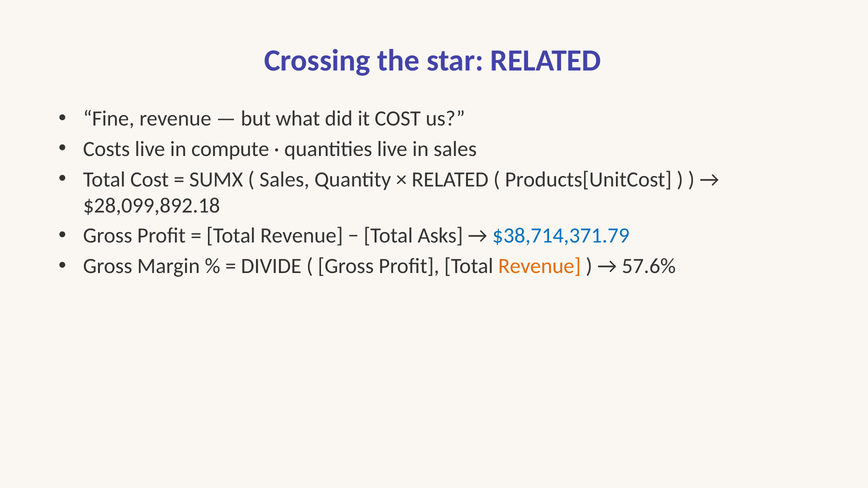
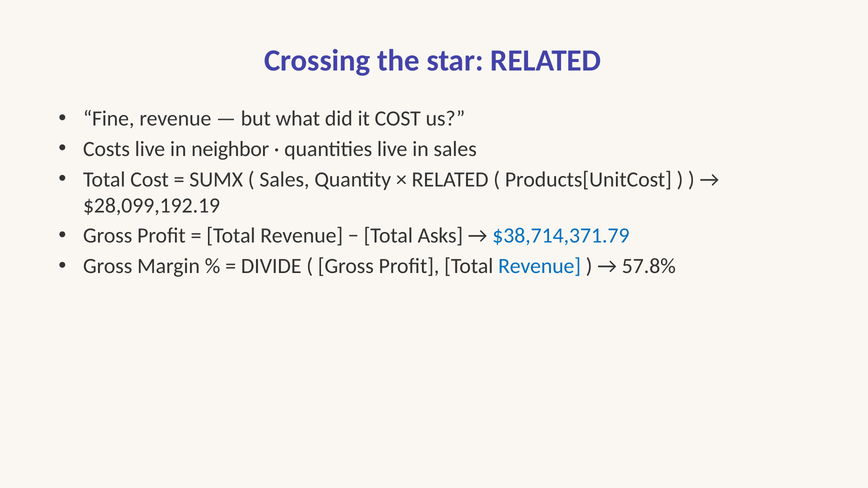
compute: compute -> neighbor (230, 149)
$28,099,892.18: $28,099,892.18 -> $28,099,192.19 (152, 205)
Revenue colour: orange -> blue (540, 266)
57.6%: 57.6% -> 57.8% (649, 266)
